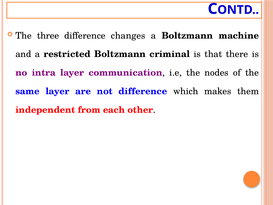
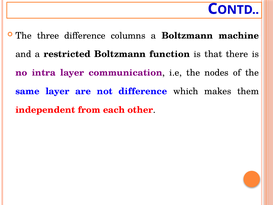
changes: changes -> columns (128, 36)
criminal: criminal -> function (170, 54)
